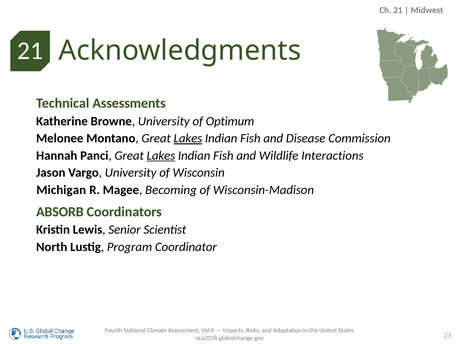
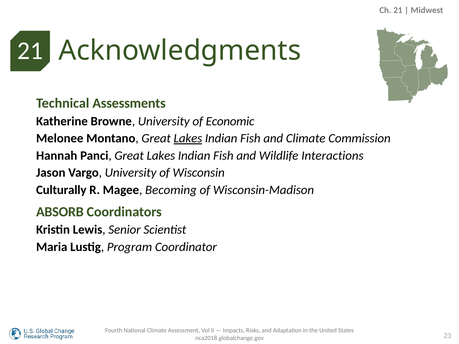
Optimum: Optimum -> Economic (230, 121)
and Disease: Disease -> Climate (306, 138)
Lakes underline: present -> none (161, 156)
Michigan: Michigan -> Culturally (61, 190)
North: North -> Maria (52, 247)
